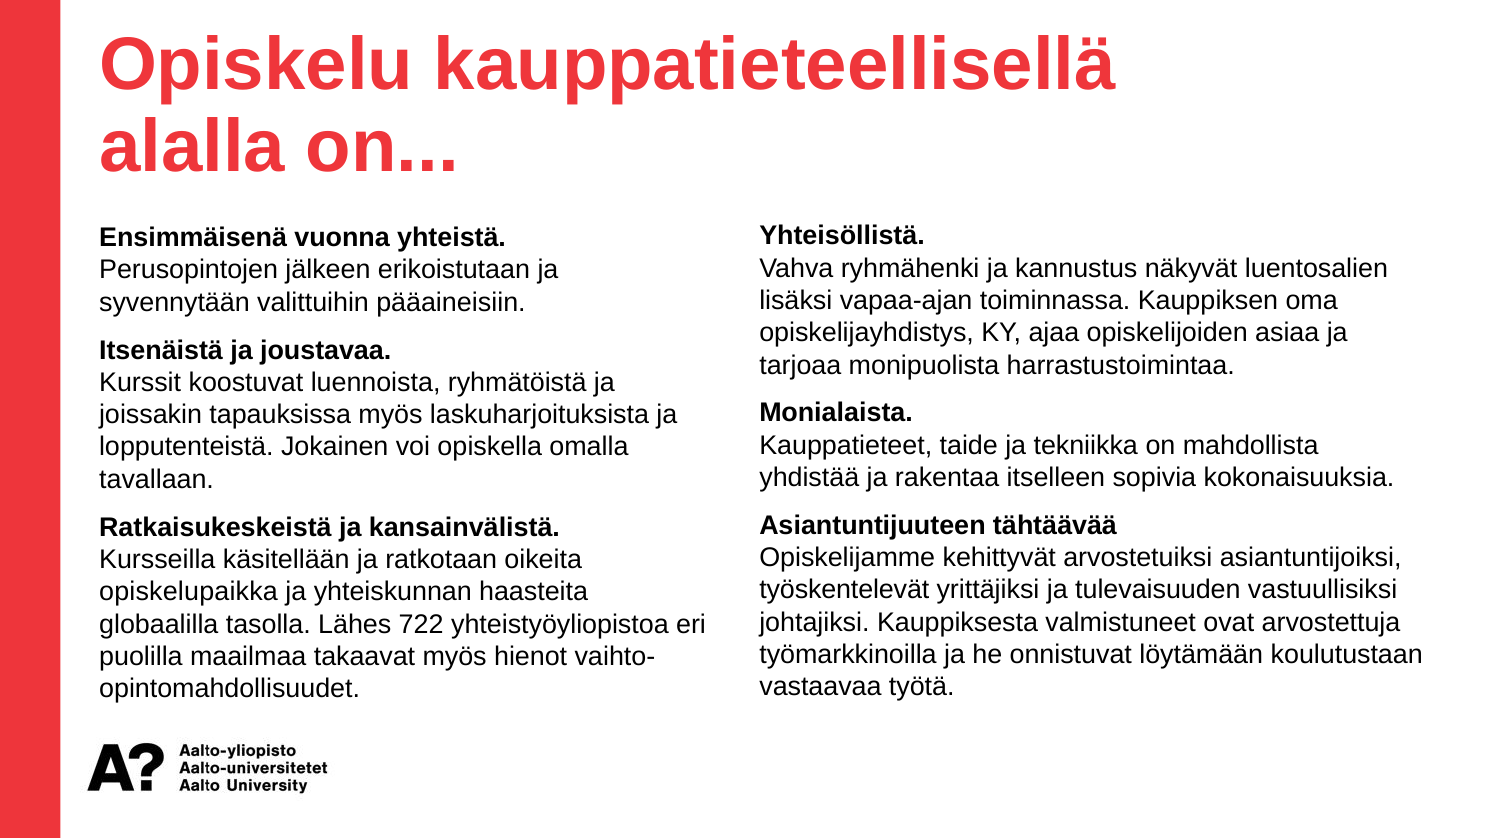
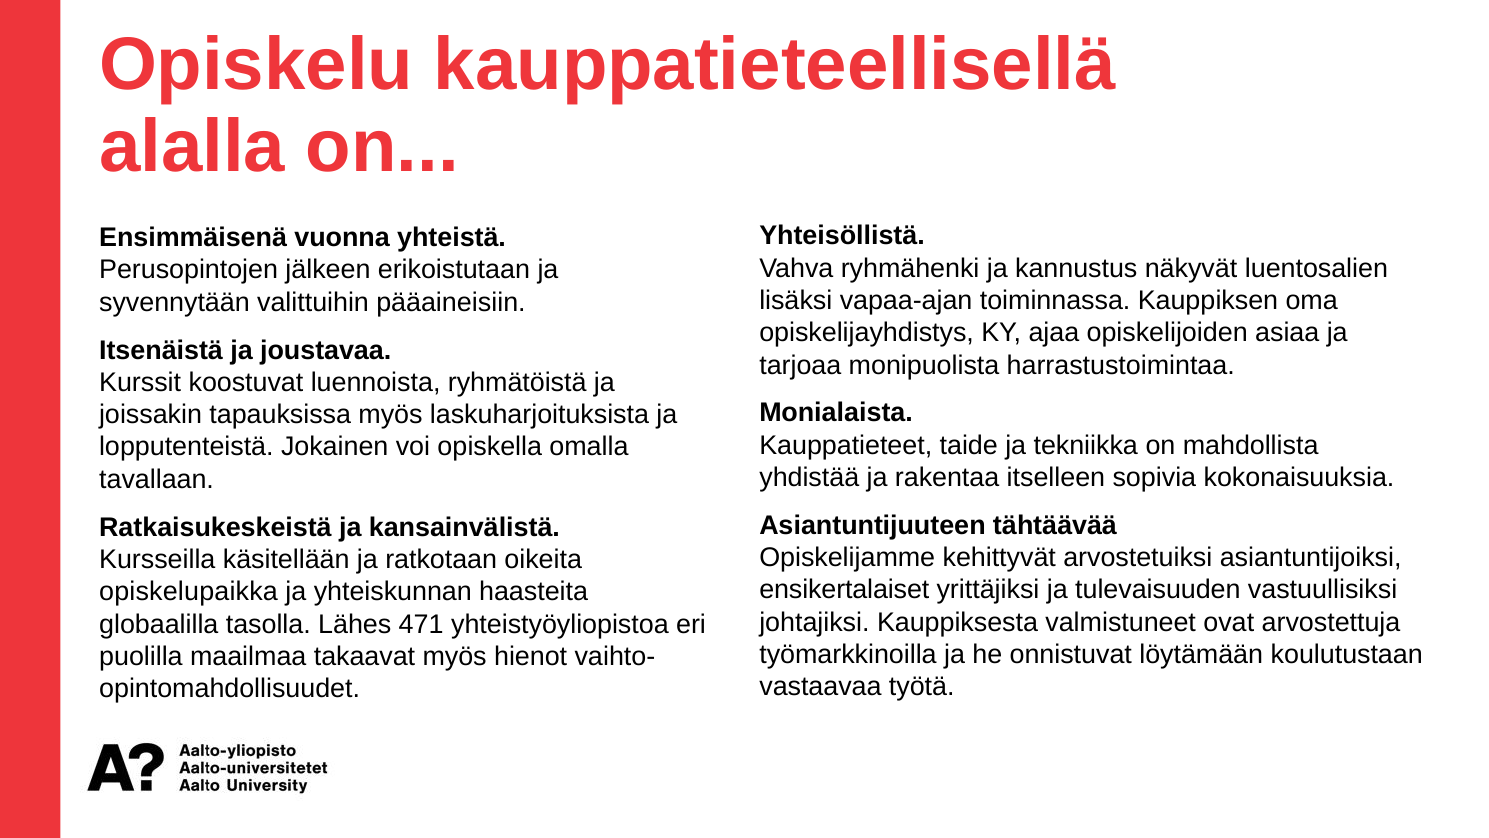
työskentelevät: työskentelevät -> ensikertalaiset (844, 590)
722: 722 -> 471 (421, 624)
